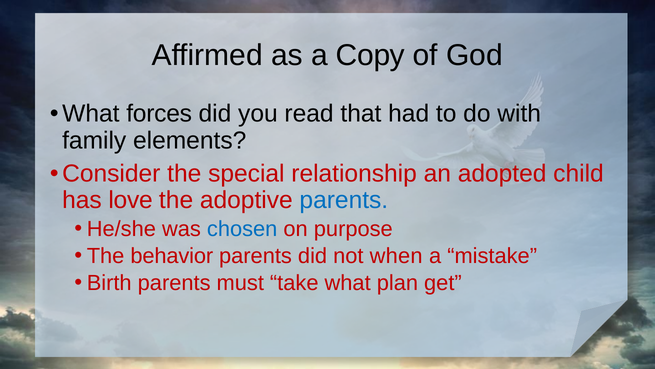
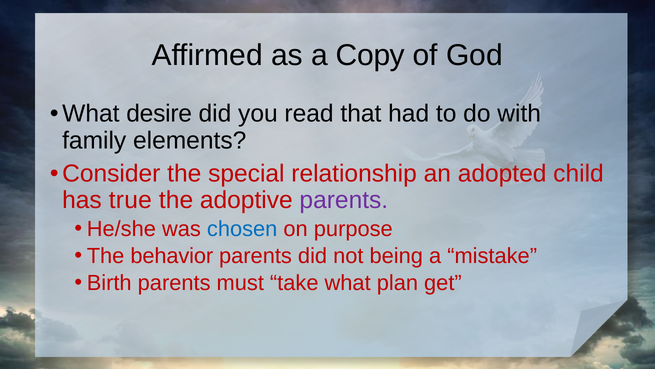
forces: forces -> desire (159, 114)
love: love -> true (130, 200)
parents colour: blue -> purple (344, 200)
when: when -> being (396, 256)
